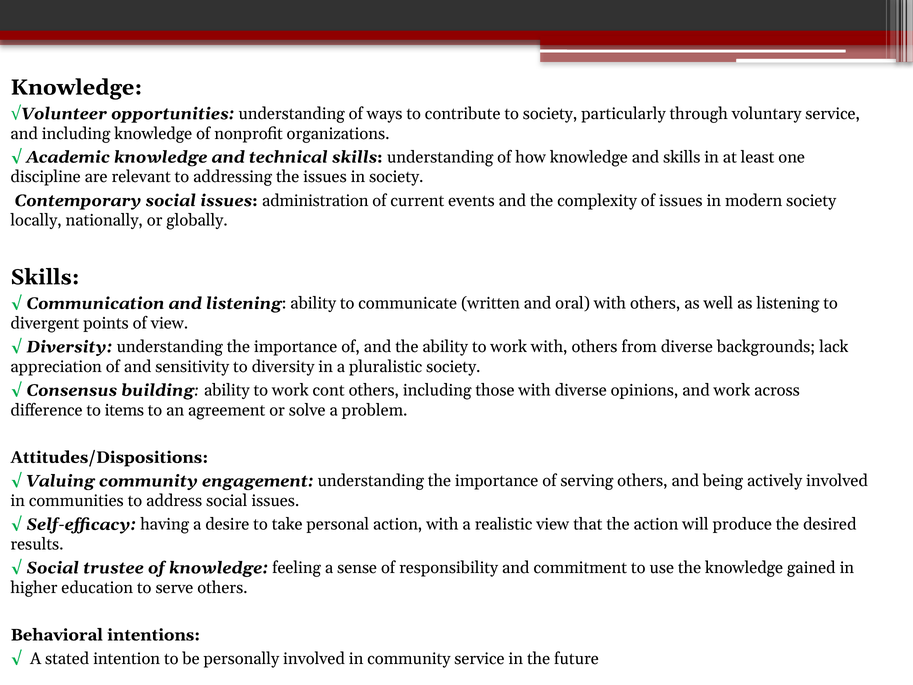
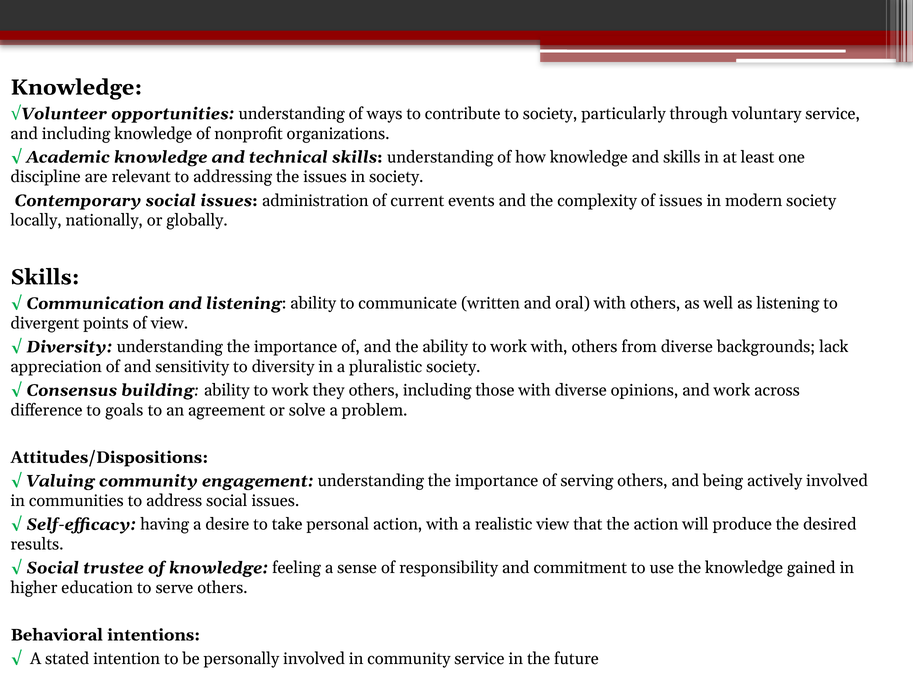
cont: cont -> they (329, 390)
items: items -> goals (124, 410)
